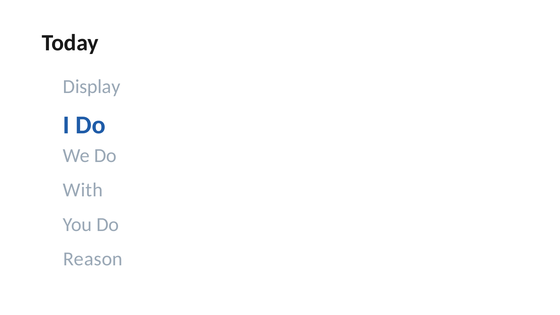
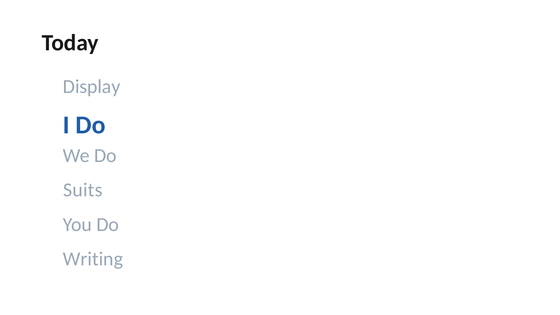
With: With -> Suits (83, 190)
Reason: Reason -> Writing (93, 259)
